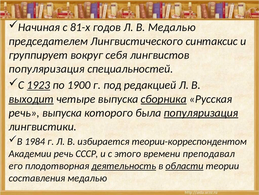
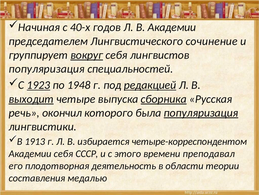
81-х: 81-х -> 40-х (80, 27)
В Медалью: Медалью -> Академии (172, 27)
синтаксис: синтаксис -> сочинение (212, 41)
вокруг underline: none -> present (87, 55)
1900: 1900 -> 1948 (79, 85)
редакцией underline: none -> present (150, 85)
речь выпуска: выпуска -> окончил (62, 112)
1984: 1984 -> 1913 (35, 141)
теории-корреспондентом: теории-корреспондентом -> четыре-корреспондентом (189, 141)
Академии речь: речь -> себя (63, 153)
деятельность underline: present -> none (124, 165)
области underline: present -> none (184, 165)
